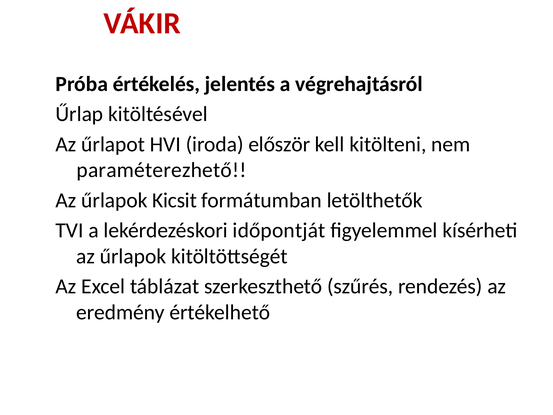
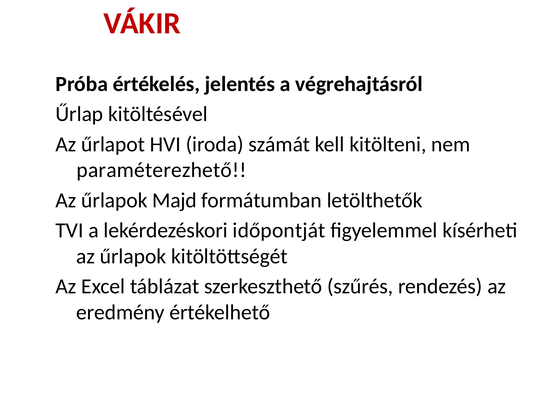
először: először -> számát (279, 144)
Kicsit: Kicsit -> Majd (175, 200)
